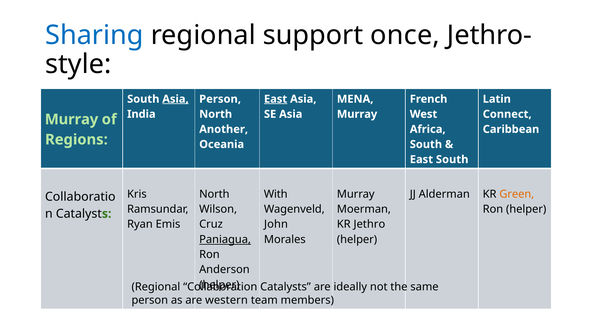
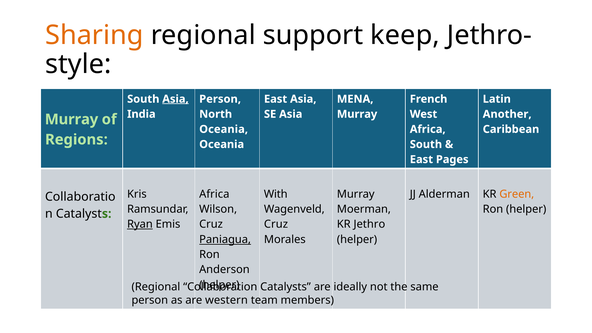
Sharing colour: blue -> orange (94, 35)
once: once -> keep (405, 35)
East underline: present -> none (276, 99)
Connect: Connect -> Another (507, 114)
Another: Another -> Oceania (224, 129)
East South: South -> Pages (452, 159)
North: North -> Africa (214, 194)
Ryan underline: none -> present (140, 224)
John: John -> Cruz (276, 224)
